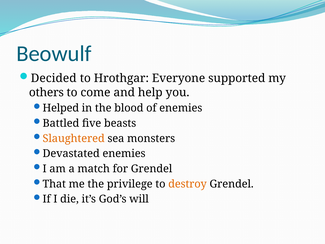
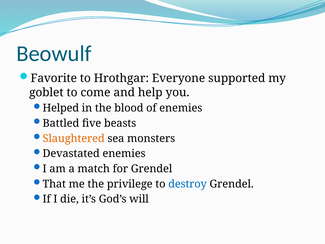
Decided: Decided -> Favorite (54, 78)
others: others -> goblet (46, 92)
destroy colour: orange -> blue (188, 184)
